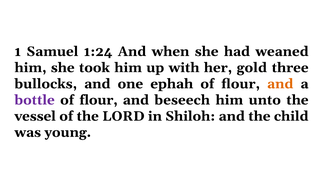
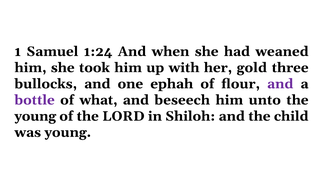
and colour: orange -> purple (280, 84)
flour: flour -> what (98, 100)
vessel: vessel -> young (35, 116)
